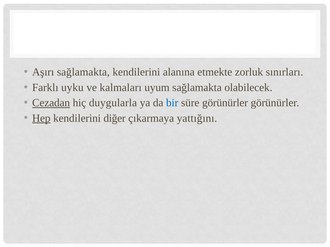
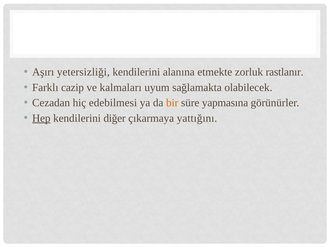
Aşırı sağlamakta: sağlamakta -> yetersizliği (83, 72)
sınırları: sınırları -> rastlanır (285, 72)
uyku: uyku -> cazip (73, 88)
Cezadan underline: present -> none (51, 103)
duygularla: duygularla -> edebilmesi (113, 103)
bir colour: blue -> orange (172, 103)
süre görünürler: görünürler -> yapmasına (225, 103)
